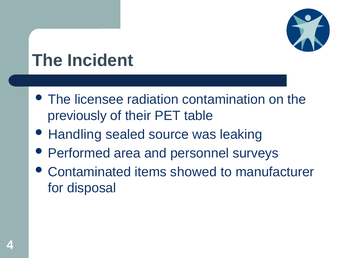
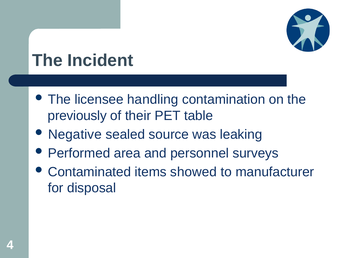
radiation: radiation -> handling (153, 100)
Handling: Handling -> Negative (75, 134)
